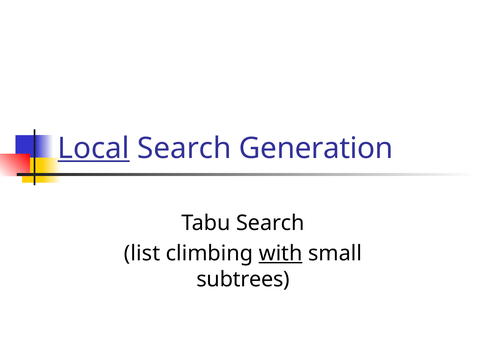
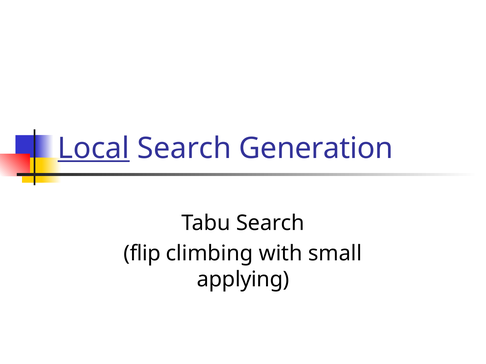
list: list -> flip (142, 254)
with underline: present -> none (281, 254)
subtrees: subtrees -> applying (243, 280)
